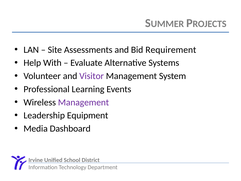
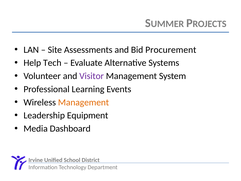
Requirement: Requirement -> Procurement (171, 50)
With: With -> Tech (52, 63)
Management colour: purple -> orange (83, 102)
